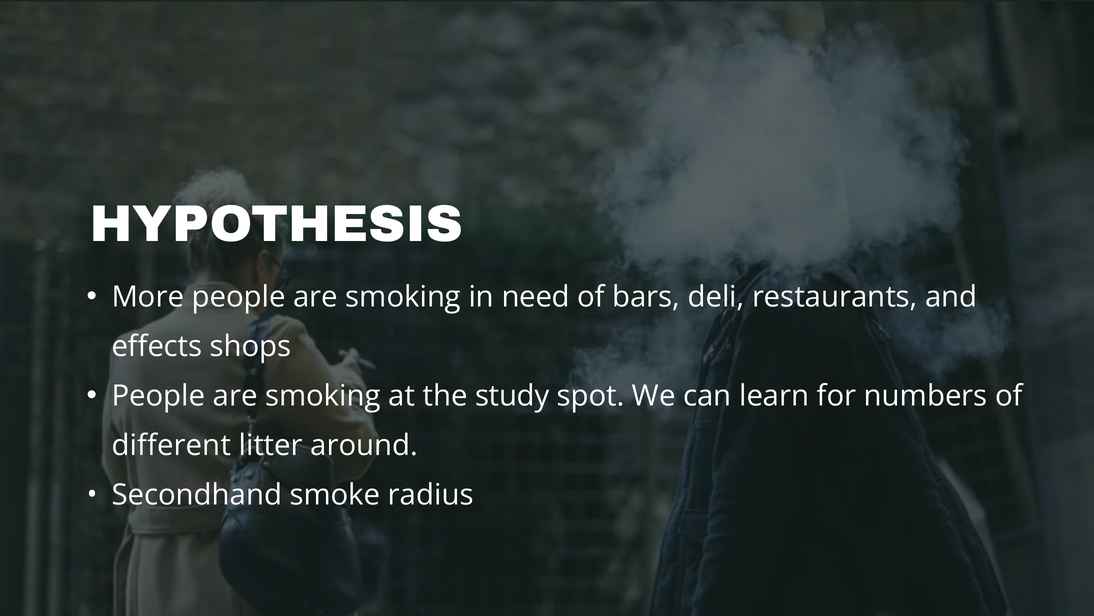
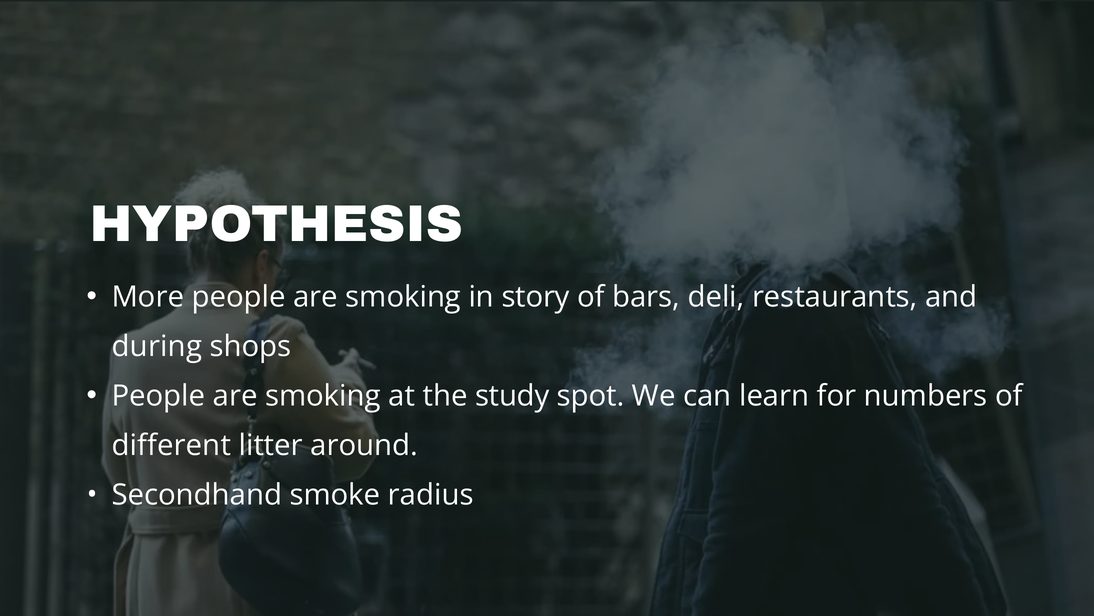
need: need -> story (536, 297)
effects: effects -> during (157, 346)
